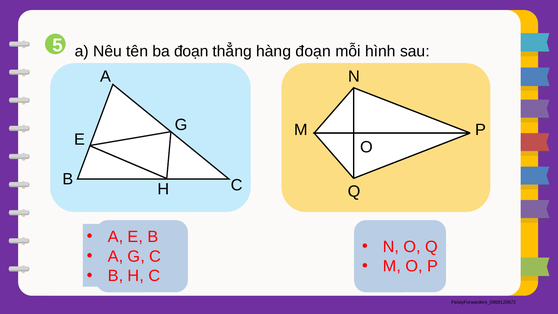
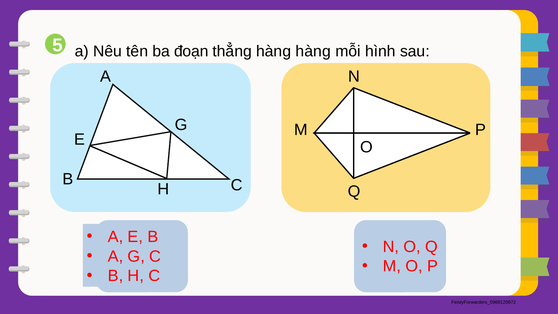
hàng đoạn: đoạn -> hàng (313, 51)
